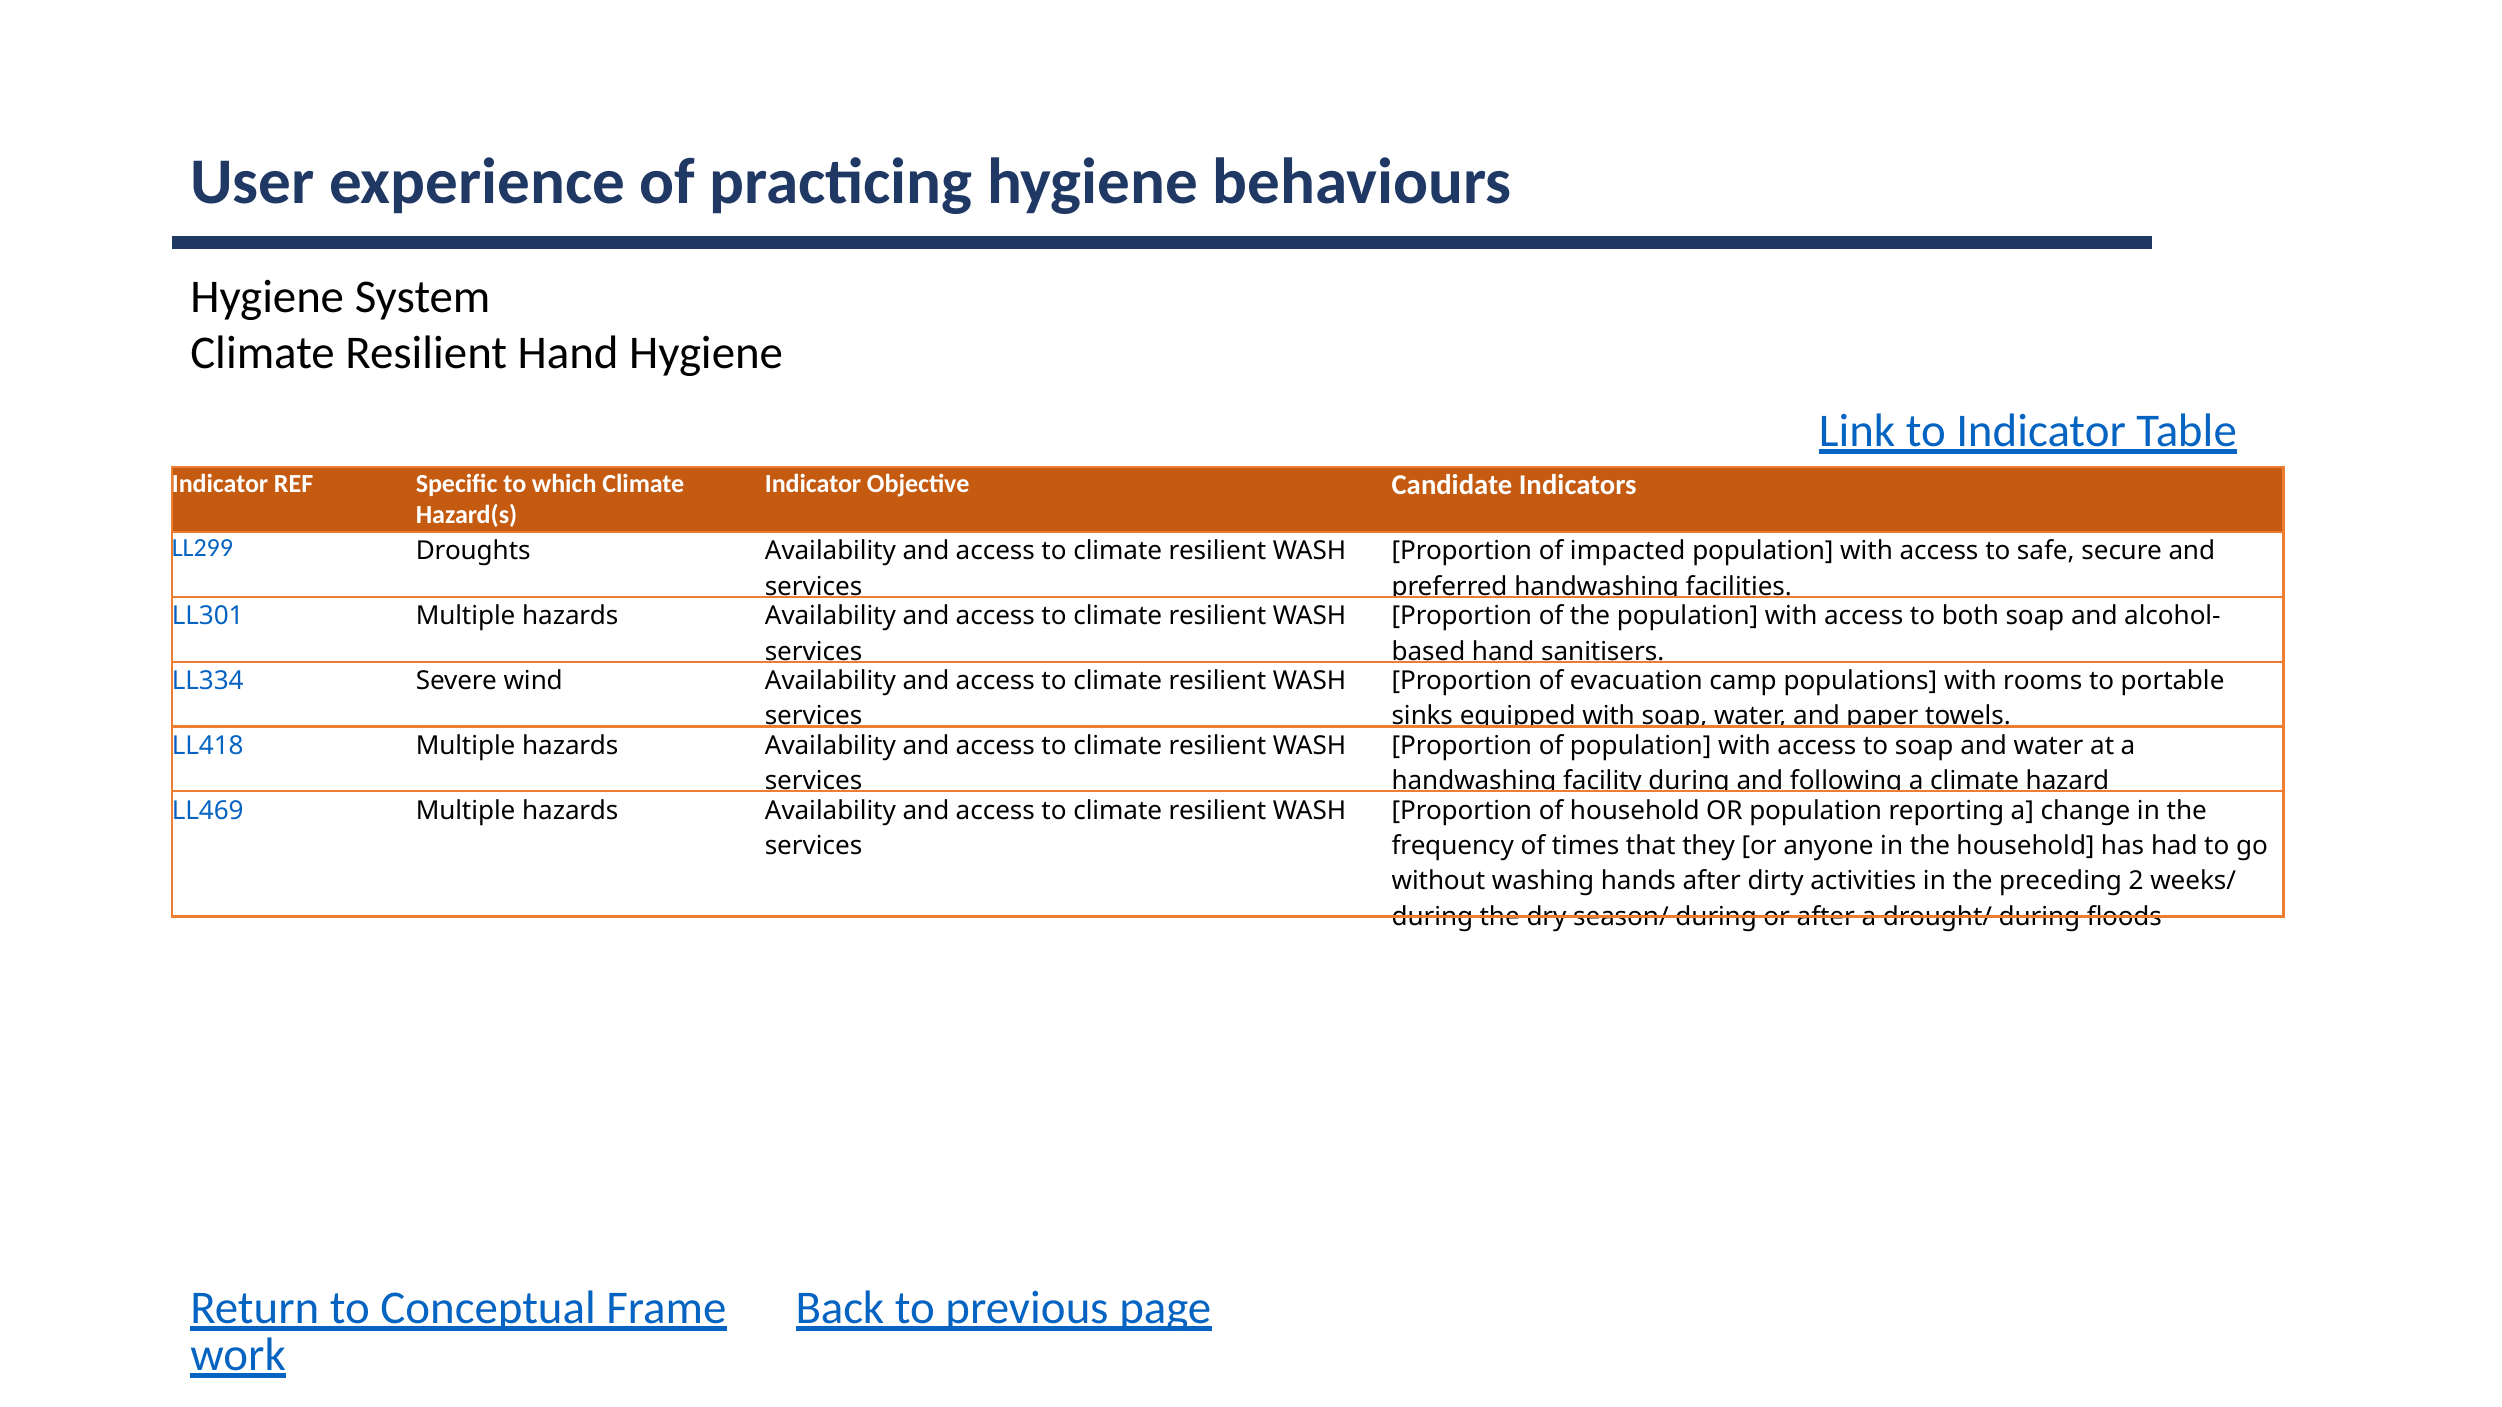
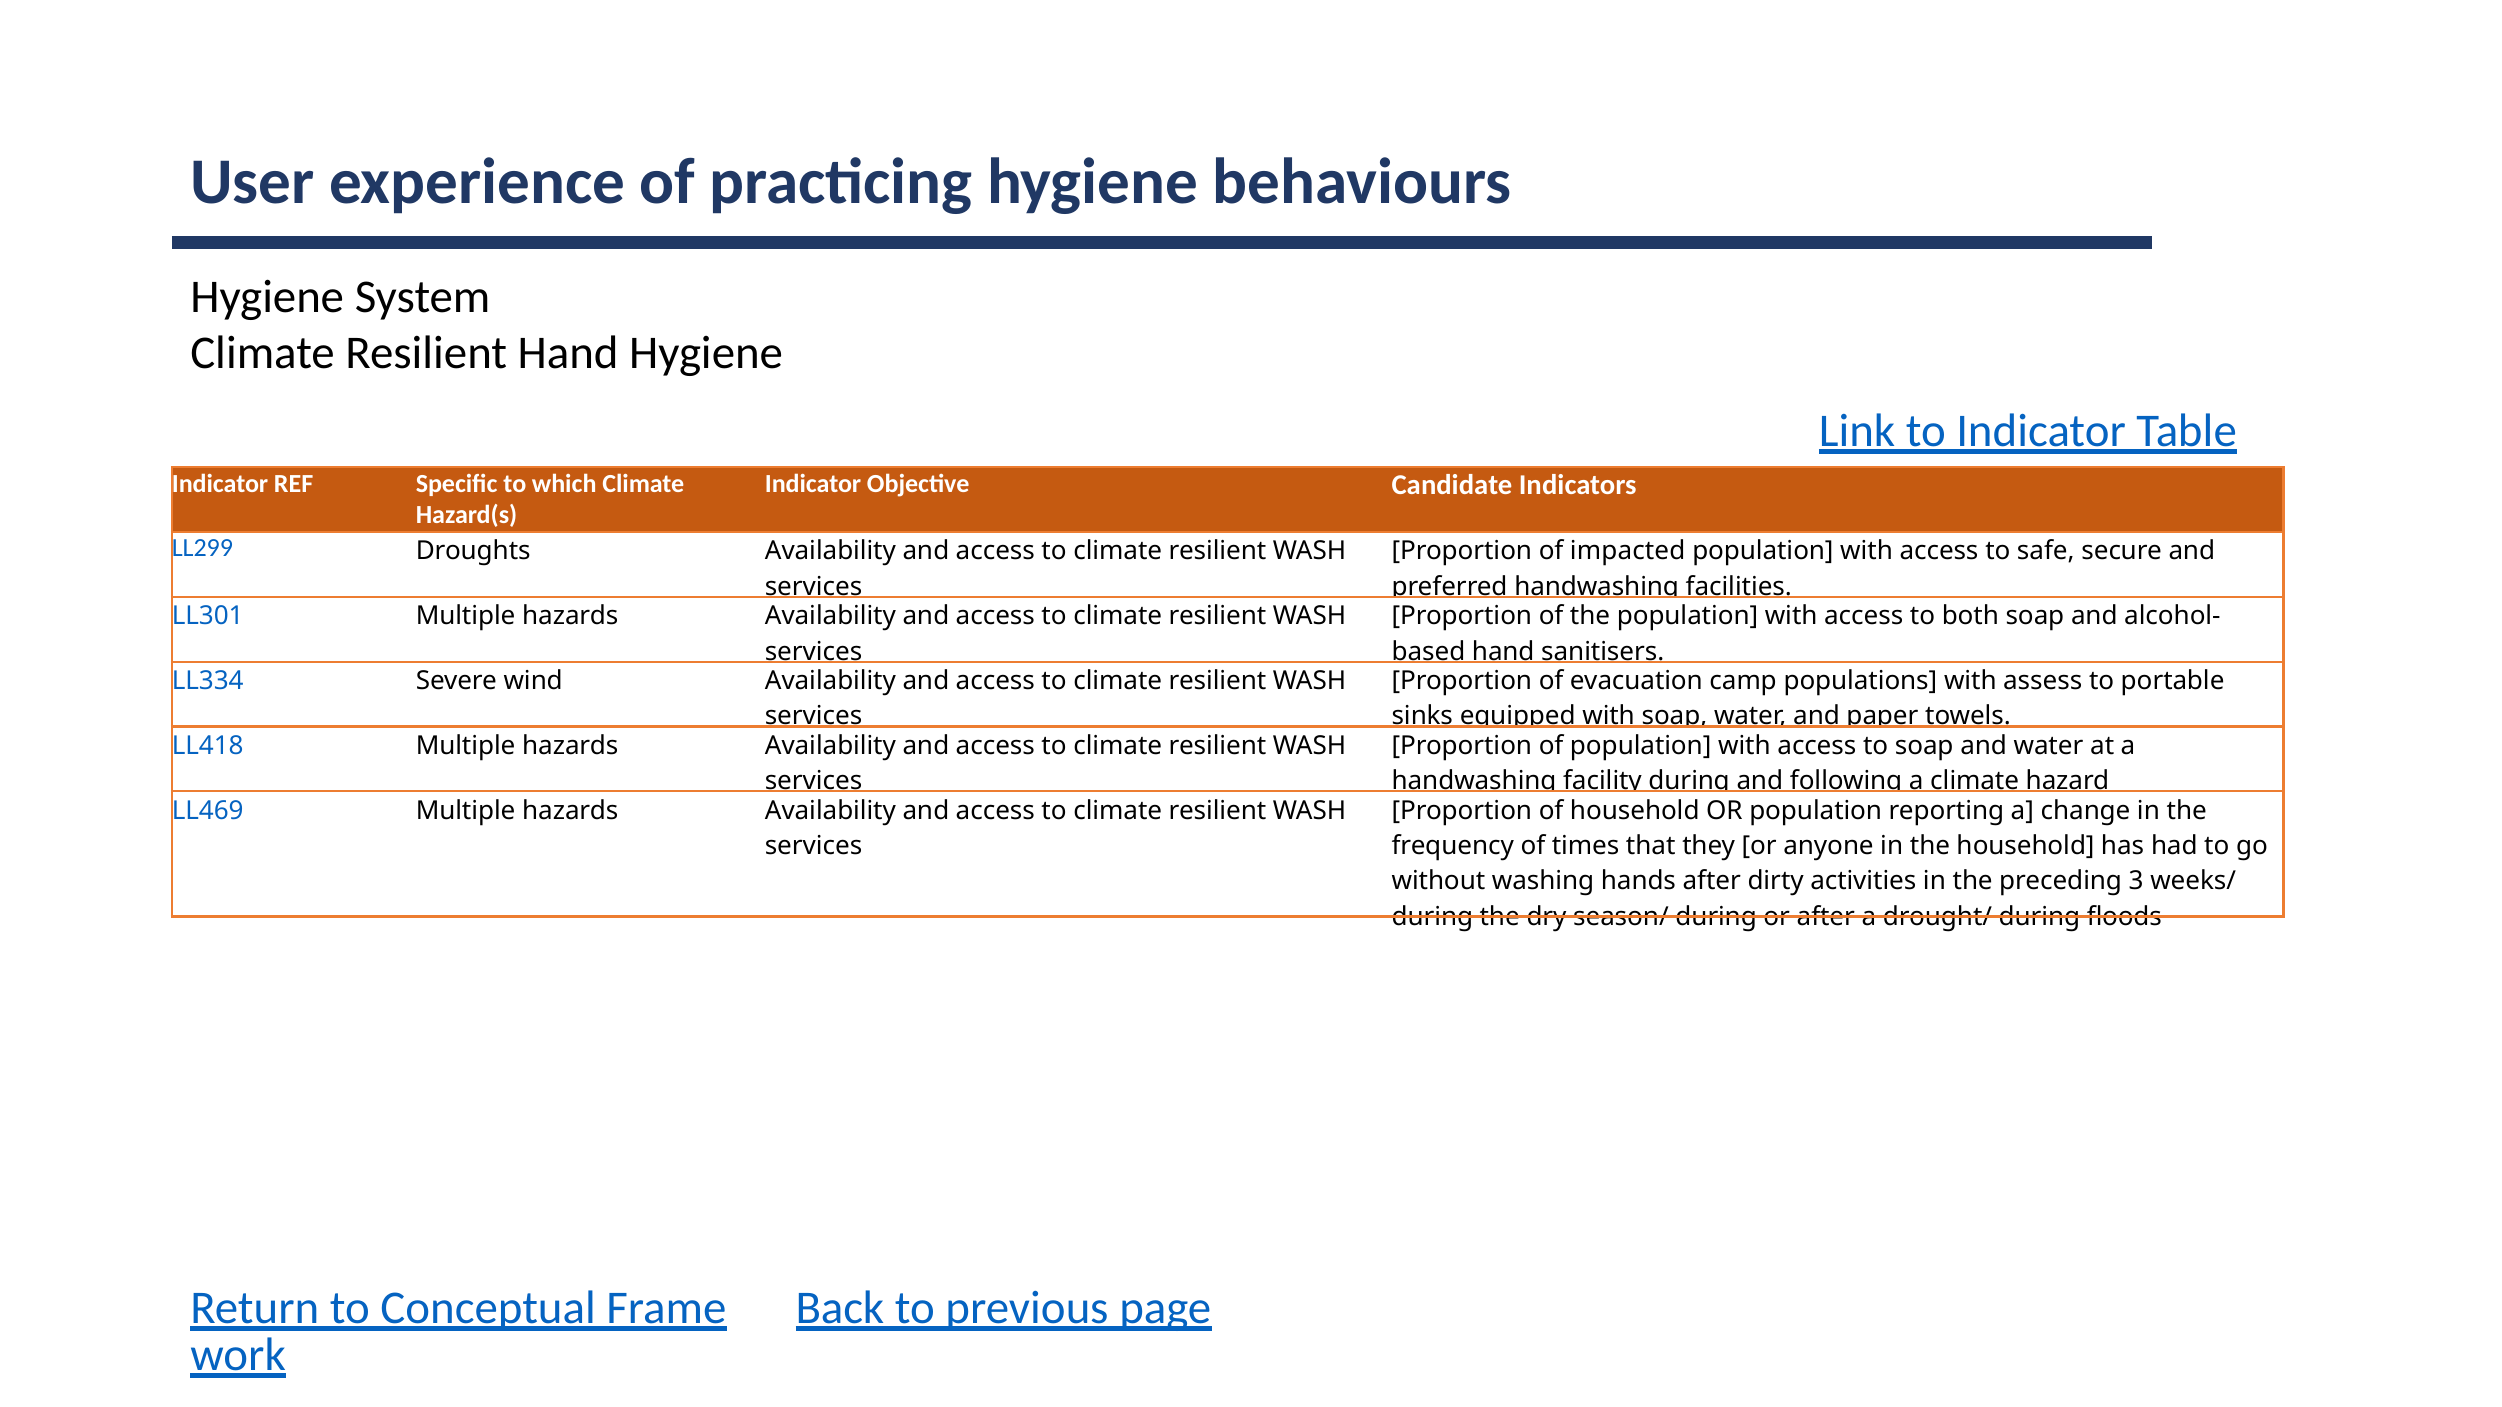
rooms: rooms -> assess (2043, 681)
2: 2 -> 3 (2136, 881)
